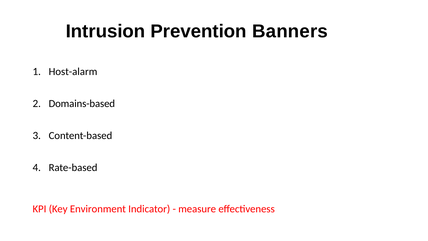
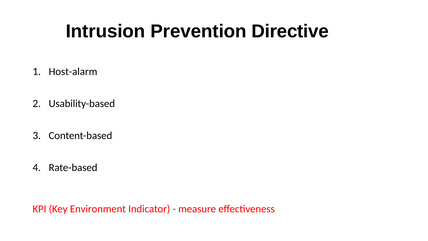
Banners: Banners -> Directive (290, 31)
Domains-based: Domains-based -> Usability-based (82, 103)
